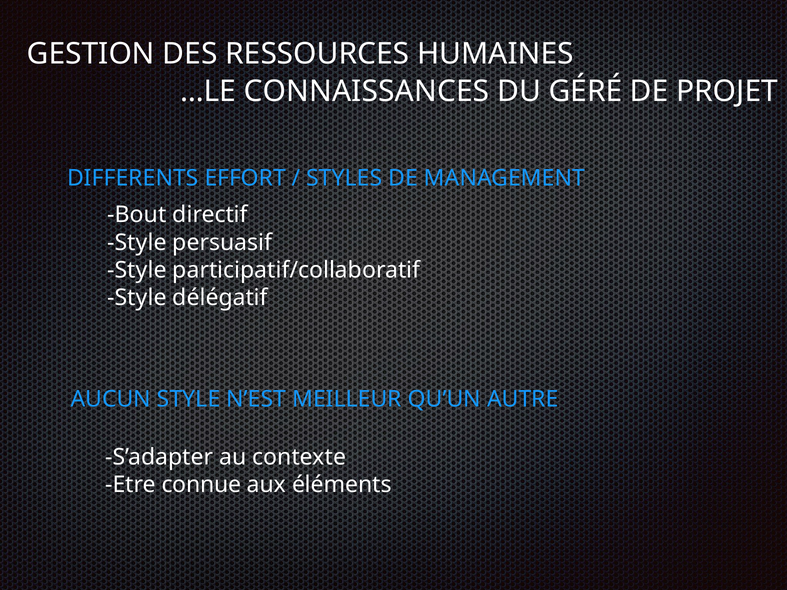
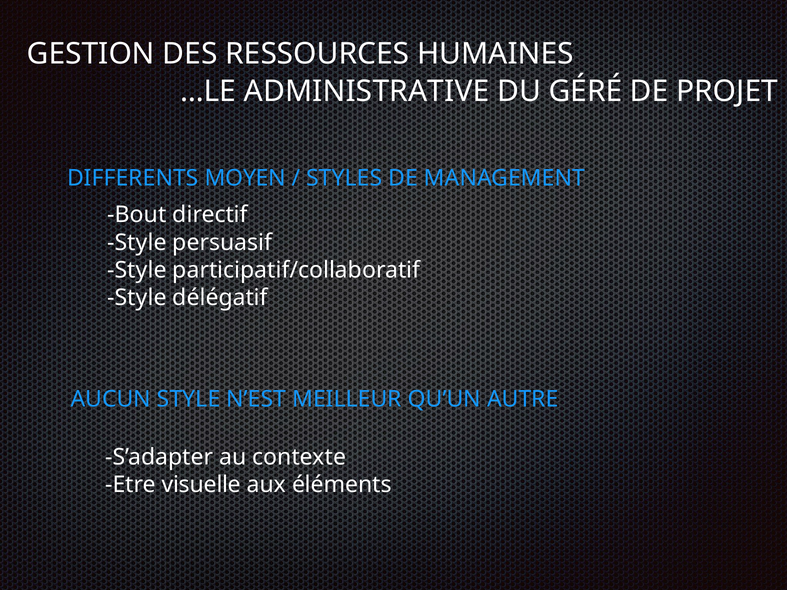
CONNAISSANCES: CONNAISSANCES -> ADMINISTRATIVE (367, 91)
EFFORT: EFFORT -> MOYEN (245, 178)
connue: connue -> visuelle (201, 485)
